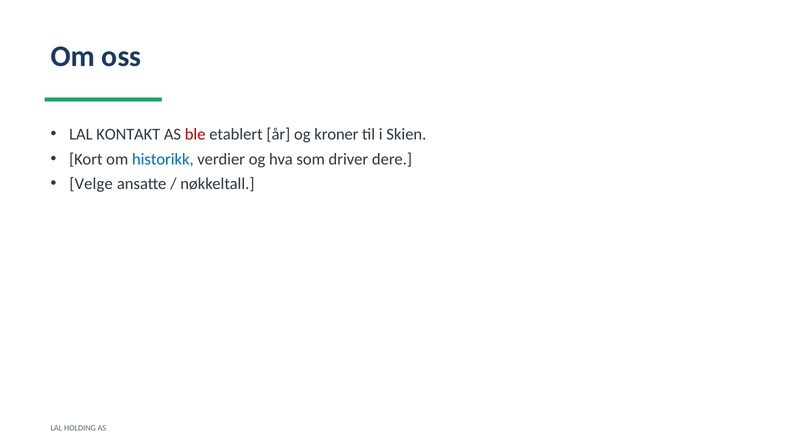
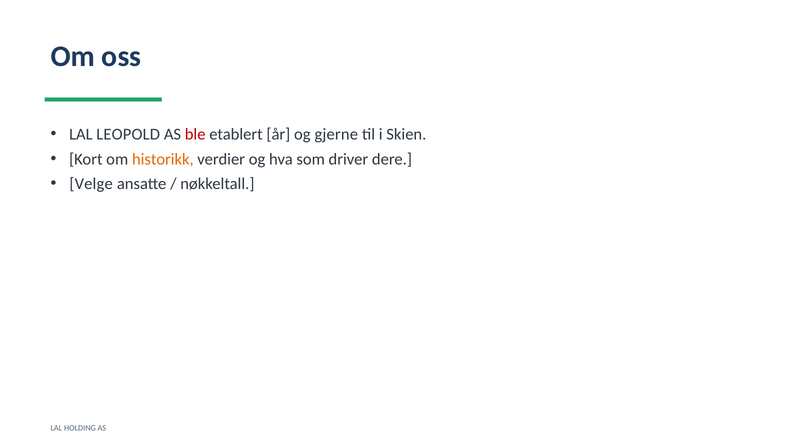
KONTAKT: KONTAKT -> LEOPOLD (128, 134)
kroner: kroner -> gjerne (336, 134)
historikk colour: blue -> orange (163, 159)
